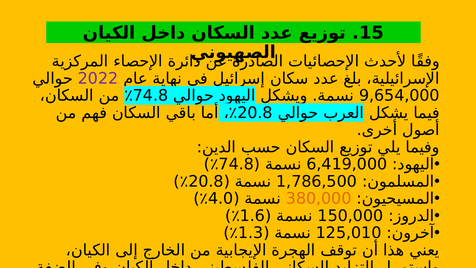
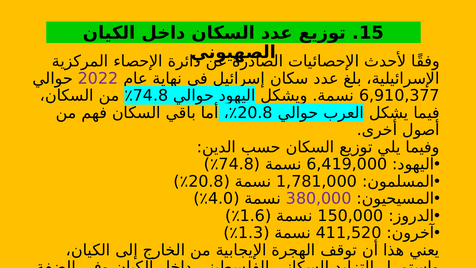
9,654,000: 9,654,000 -> 6,910,377 (399, 96)
1,786,500: 1,786,500 -> 1,781,000 (317, 181)
380,000 colour: orange -> purple (319, 198)
125,010: 125,010 -> 411,520 (349, 233)
